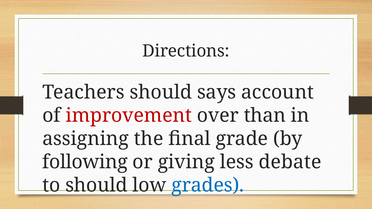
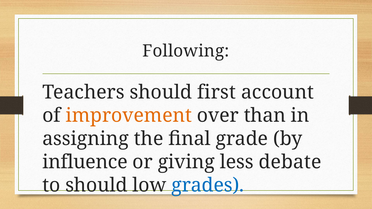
Directions: Directions -> Following (186, 51)
says: says -> first (216, 92)
improvement colour: red -> orange (129, 116)
following: following -> influence (85, 162)
